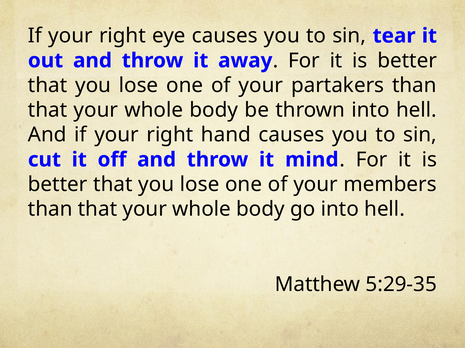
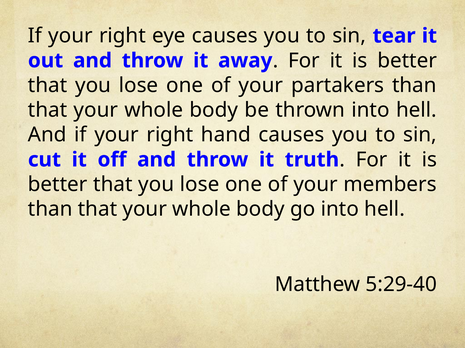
mind: mind -> truth (312, 160)
5:29-35: 5:29-35 -> 5:29-40 (401, 285)
